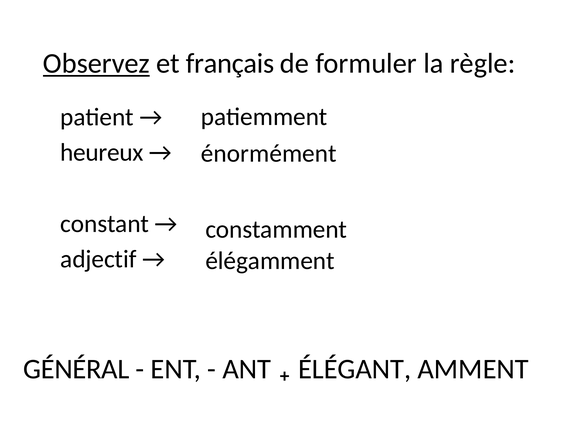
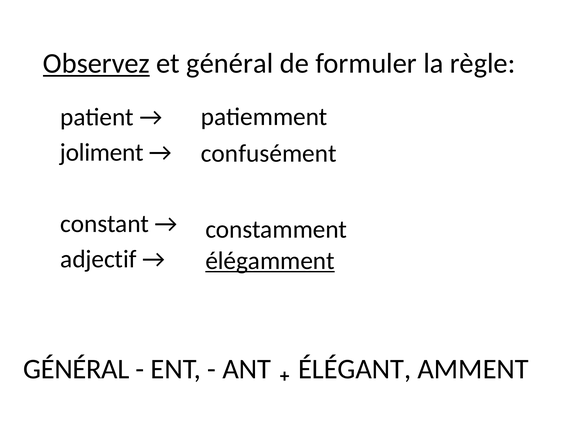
et français: français -> général (230, 63)
heureux: heureux -> joliment (102, 152)
énormément: énormément -> confusément (269, 153)
élégamment underline: none -> present (270, 260)
